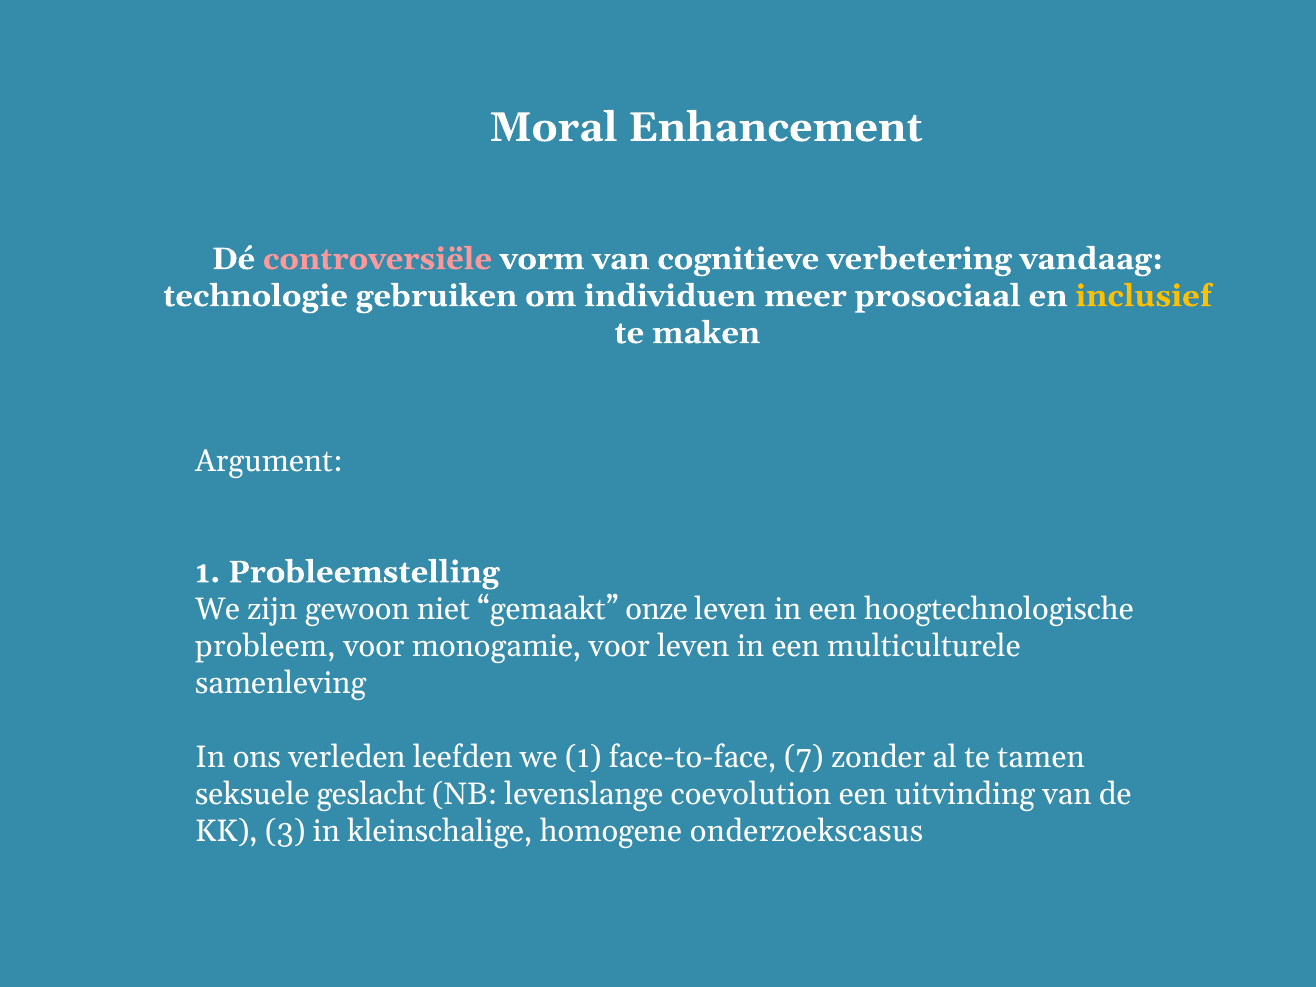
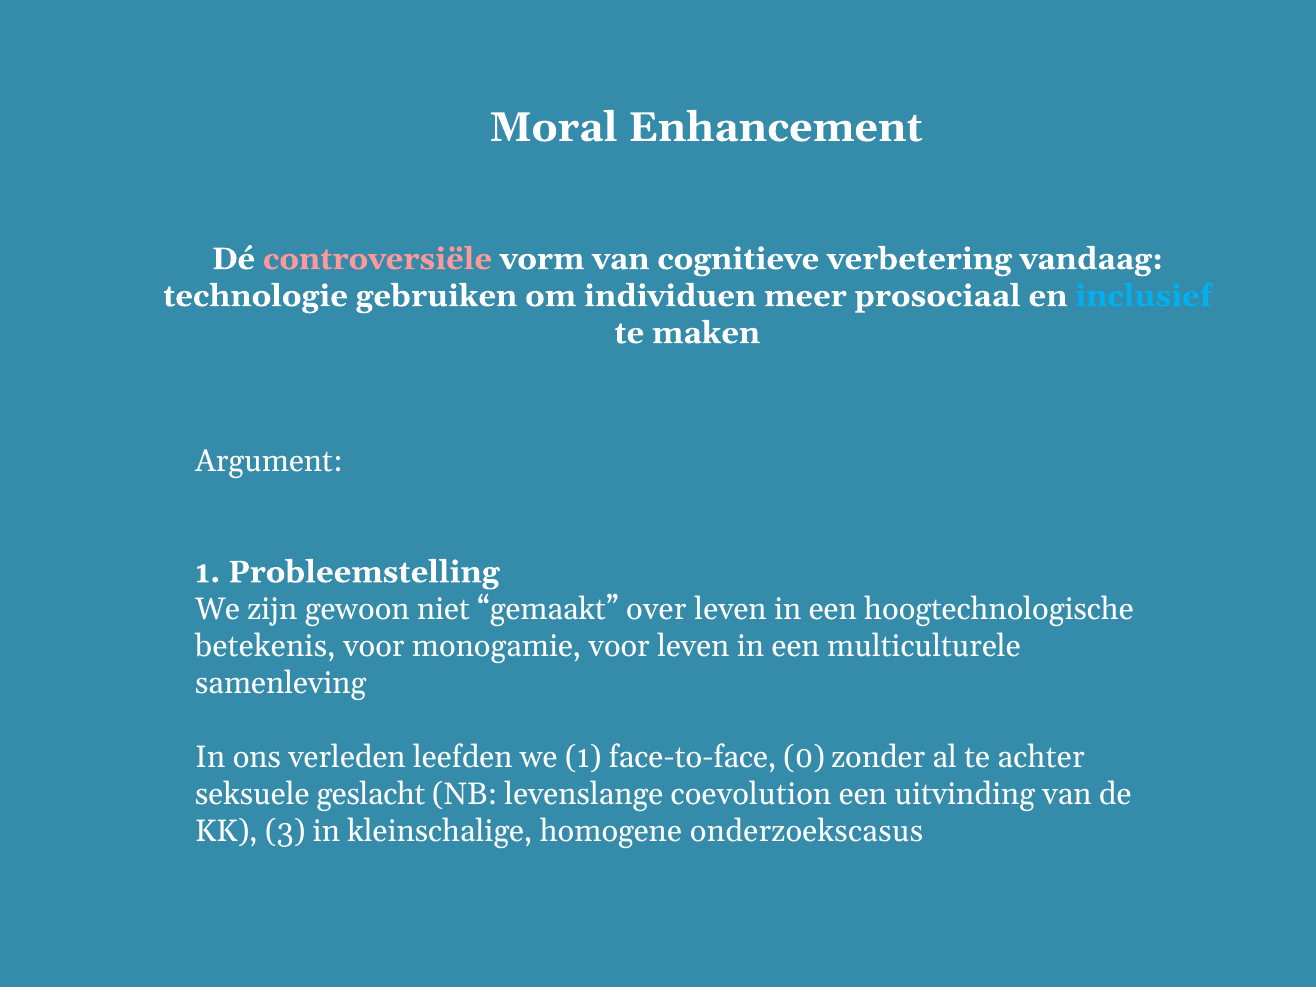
inclusief colour: yellow -> light blue (1144, 296)
onze: onze -> over (656, 609)
probleem: probleem -> betekenis (265, 646)
7: 7 -> 0 (804, 757)
tamen: tamen -> achter (1041, 757)
